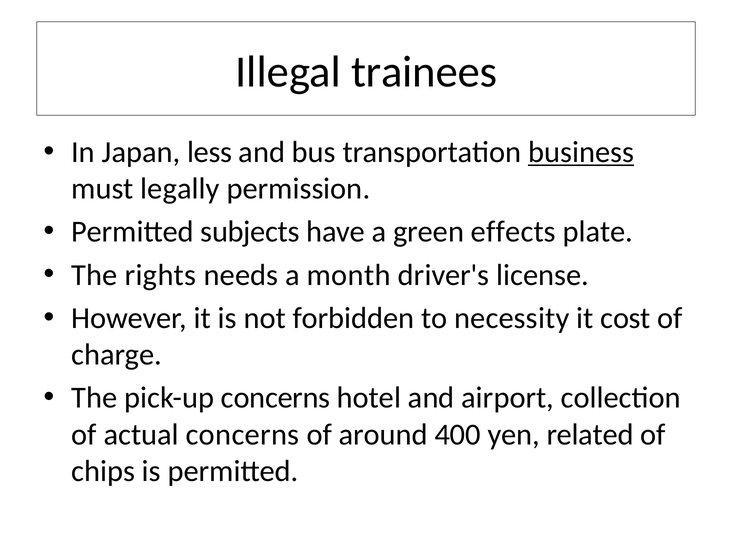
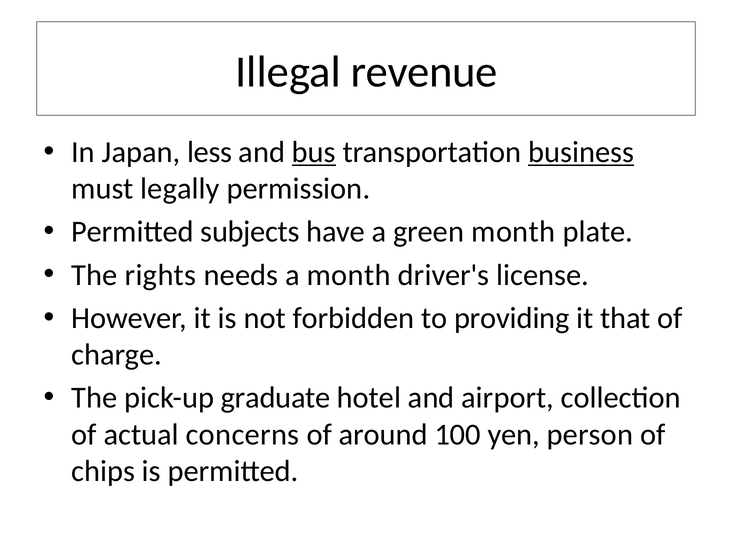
trainees: trainees -> revenue (424, 72)
bus underline: none -> present (314, 152)
green effects: effects -> month (513, 232)
necessity: necessity -> providing (512, 318)
cost: cost -> that (626, 318)
pick-up concerns: concerns -> graduate (276, 398)
400: 400 -> 100 (458, 434)
related: related -> person (590, 434)
